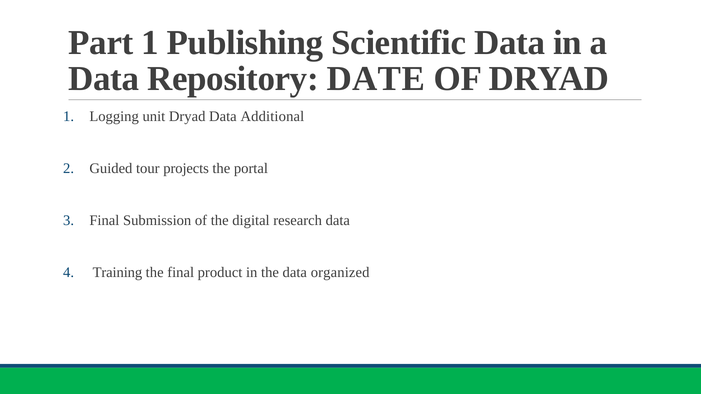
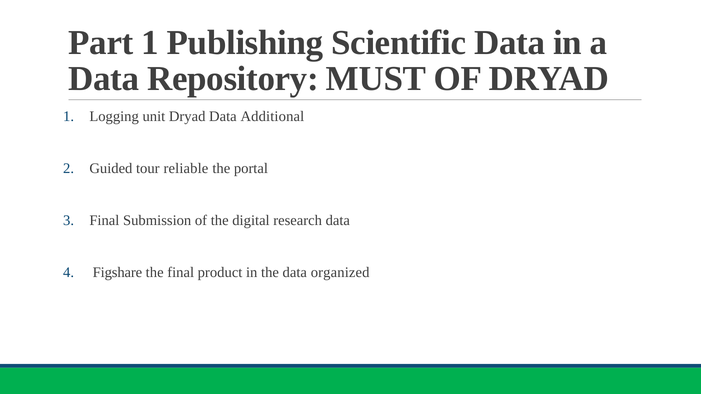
DATE: DATE -> MUST (376, 79)
projects: projects -> reliable (186, 169)
Training: Training -> Figshare (117, 273)
